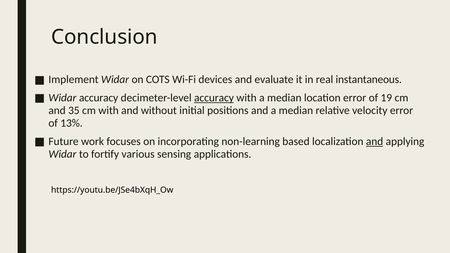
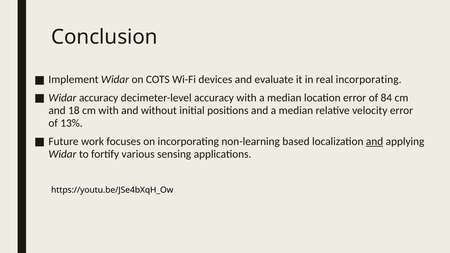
real instantaneous: instantaneous -> incorporating (369, 80)
accuracy underline: present -> none (214, 98)
19: 19 -> 84 (386, 98)
35: 35 -> 18 (74, 111)
